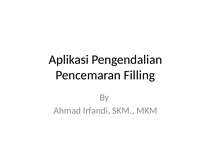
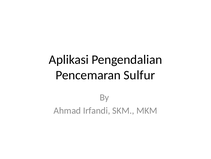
Filling: Filling -> Sulfur (139, 75)
